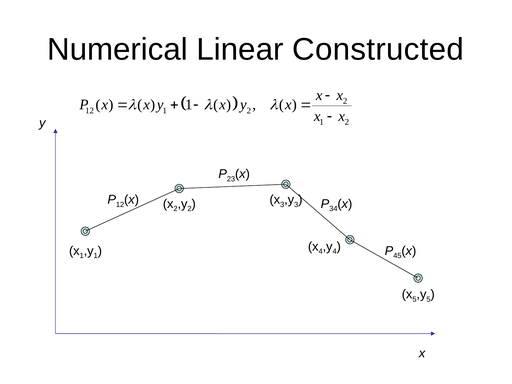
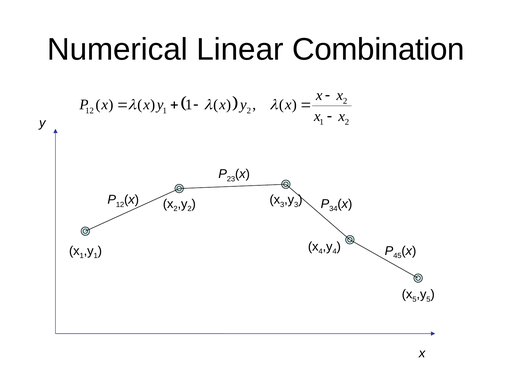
Constructed: Constructed -> Combination (378, 50)
